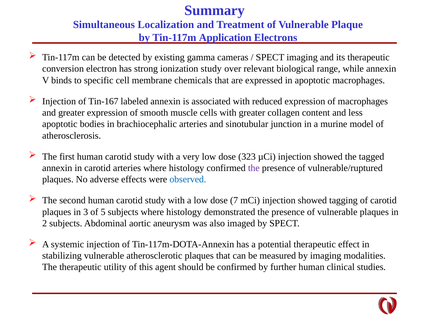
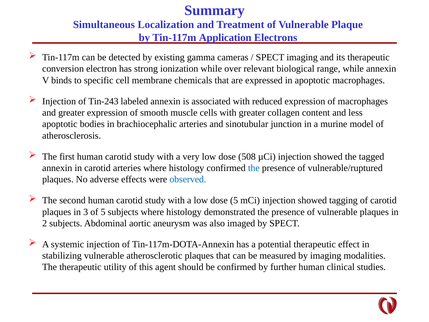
ionization study: study -> while (211, 69)
Tin-167: Tin-167 -> Tin-243 (103, 101)
323: 323 -> 508 (247, 156)
the colour: purple -> blue (254, 168)
dose 7: 7 -> 5 (234, 200)
